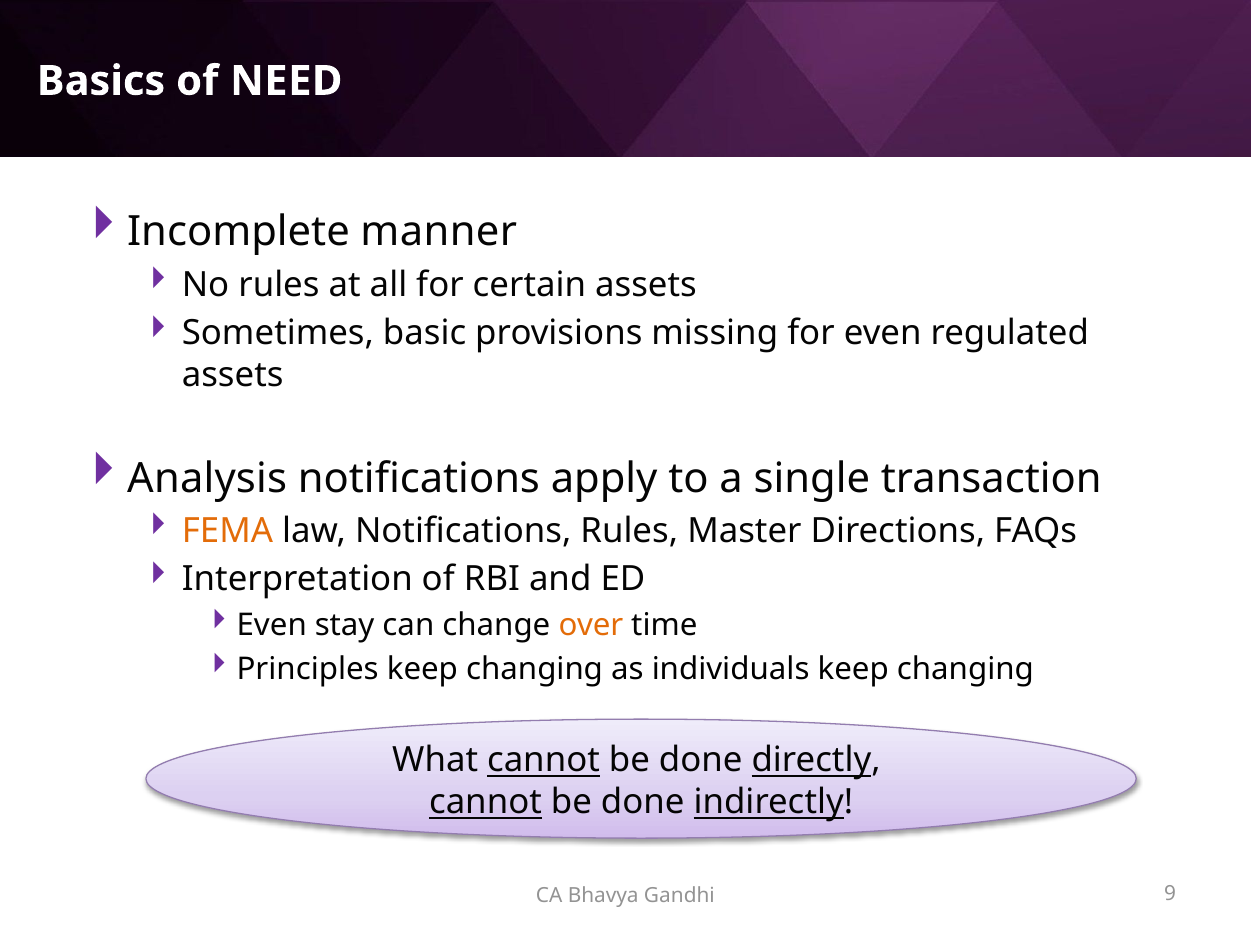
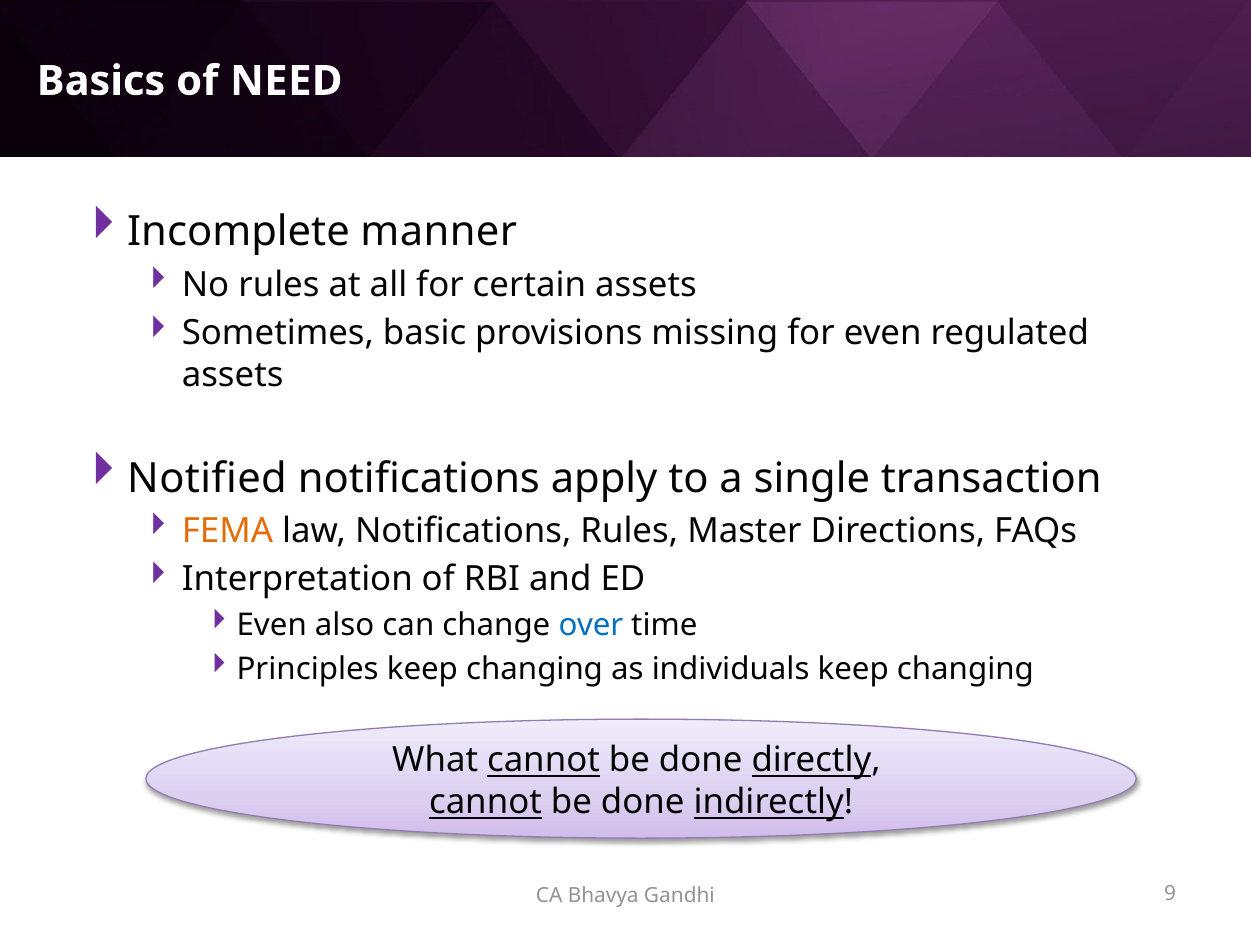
Analysis: Analysis -> Notified (207, 479)
stay: stay -> also (345, 625)
over colour: orange -> blue (591, 625)
